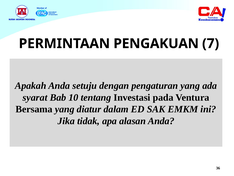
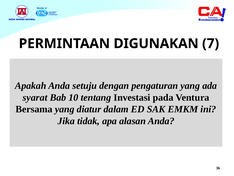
PENGAKUAN: PENGAKUAN -> DIGUNAKAN (156, 43)
